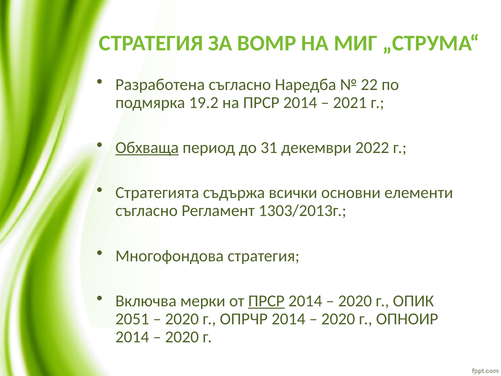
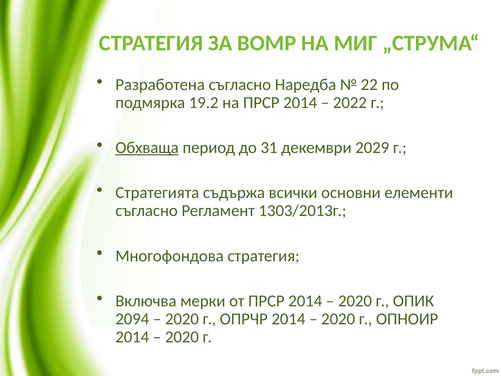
2021: 2021 -> 2022 (350, 102)
2022: 2022 -> 2029 (372, 148)
ПРСР underline: present -> none (266, 301)
2051: 2051 -> 2094 (132, 319)
